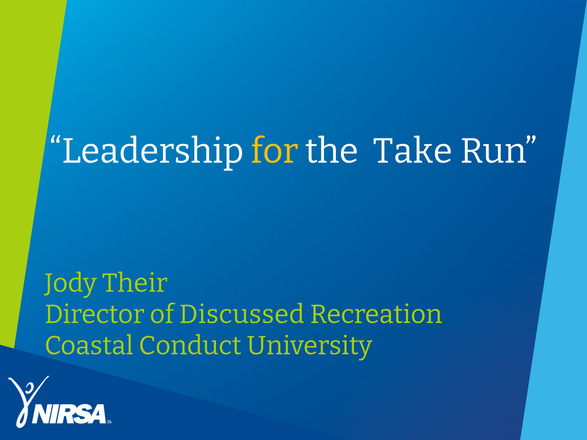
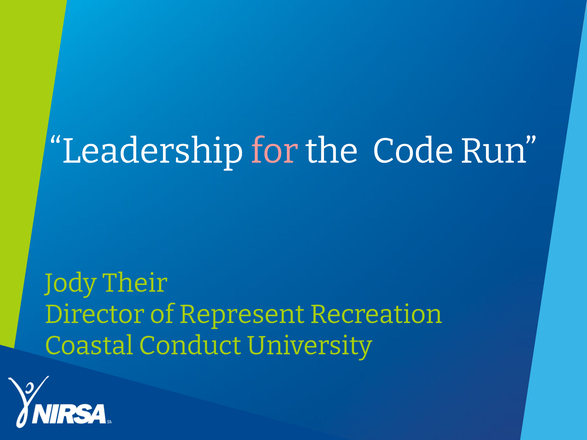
for colour: yellow -> pink (274, 151)
Take: Take -> Code (413, 151)
Discussed: Discussed -> Represent (242, 315)
